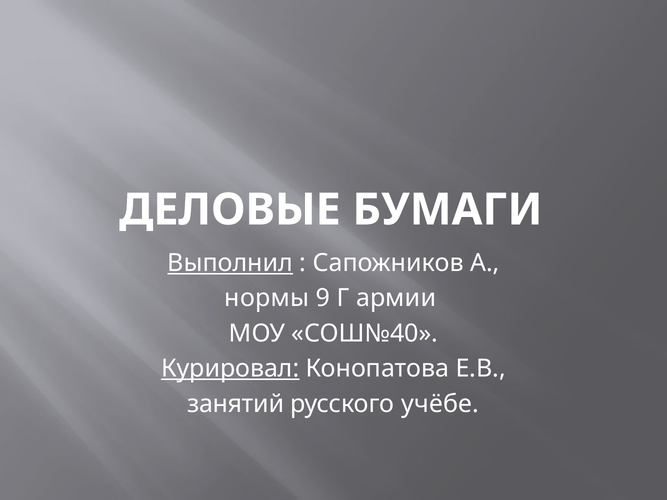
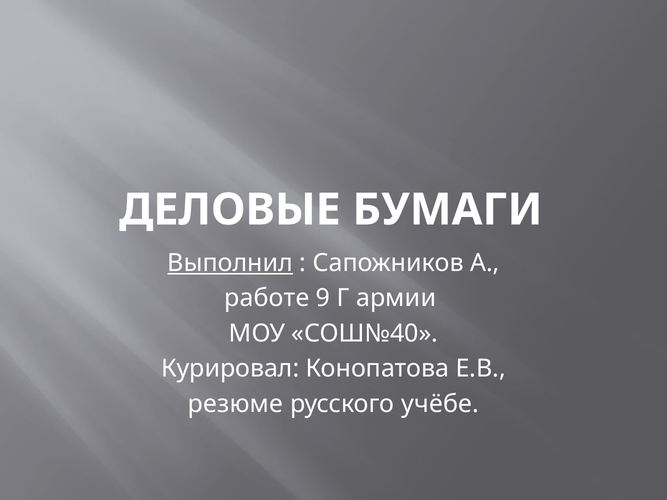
нормы: нормы -> работе (267, 298)
Курировал underline: present -> none (230, 369)
занятий: занятий -> резюме (235, 404)
